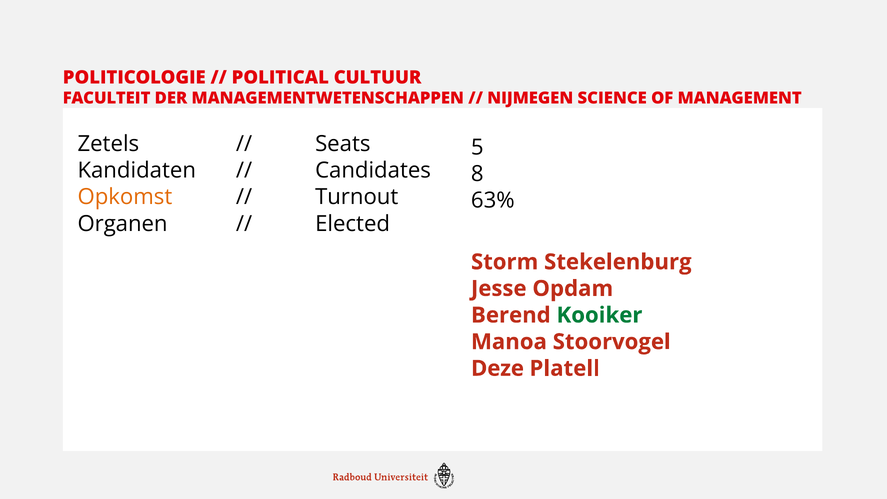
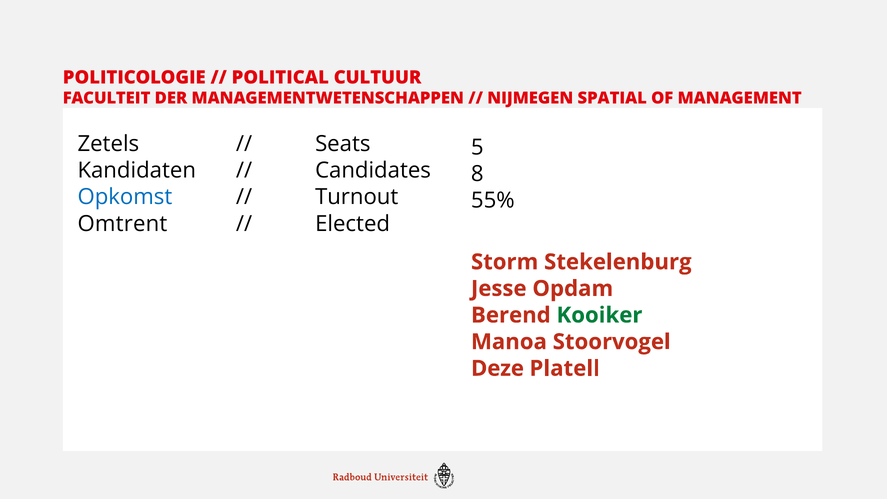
SCIENCE: SCIENCE -> SPATIAL (612, 98)
Opkomst colour: orange -> blue (125, 197)
63%: 63% -> 55% (493, 200)
Organen: Organen -> Omtrent (122, 224)
